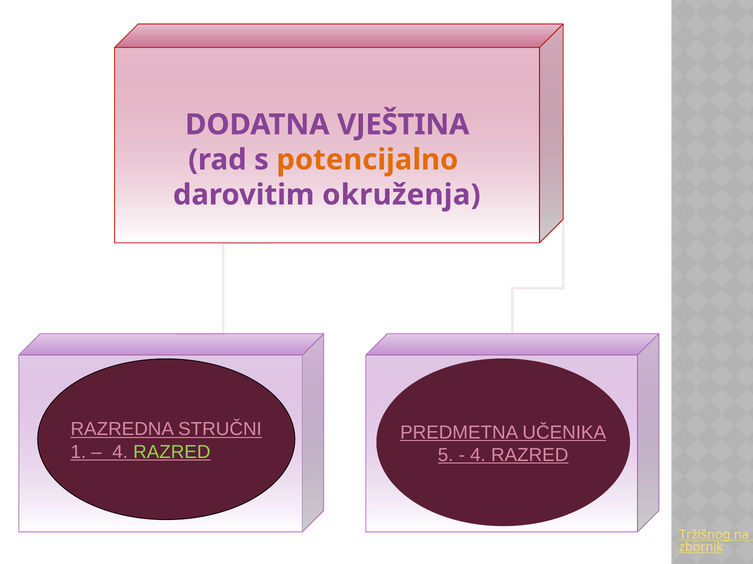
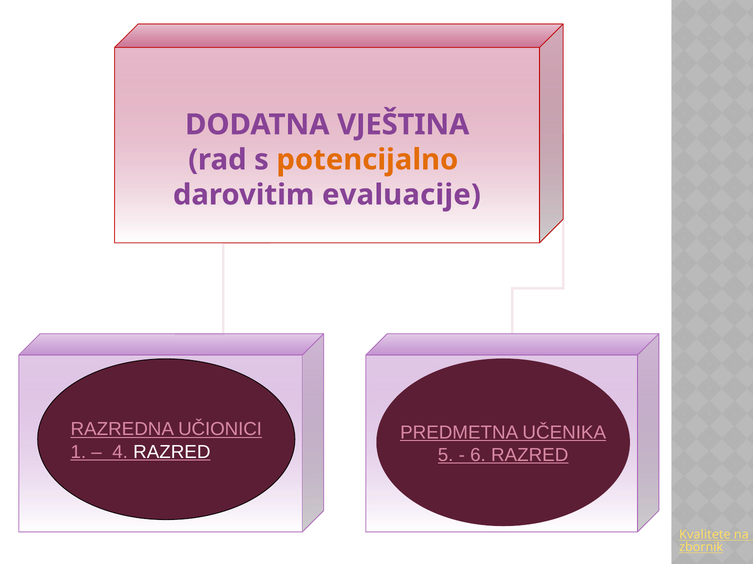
okruženja: okruženja -> evaluacije (401, 195)
STRUČNI: STRUČNI -> UČIONICI (220, 430)
RAZRED colour: light green -> white (172, 452)
4: 4 -> 6 (478, 455)
Tržišnog: Tržišnog -> Kvalitete (705, 535)
